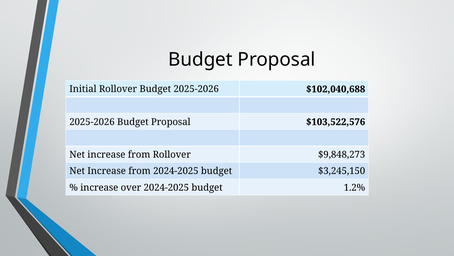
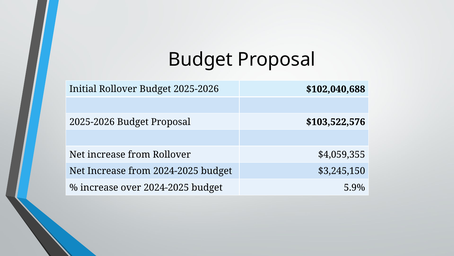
$9,848,273: $9,848,273 -> $4,059,355 (342, 154)
1.2%: 1.2% -> 5.9% (354, 187)
